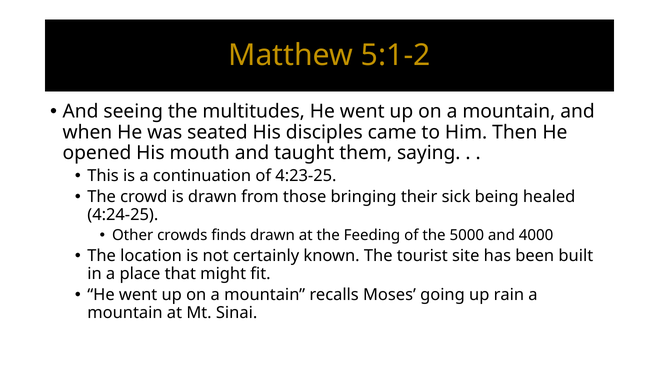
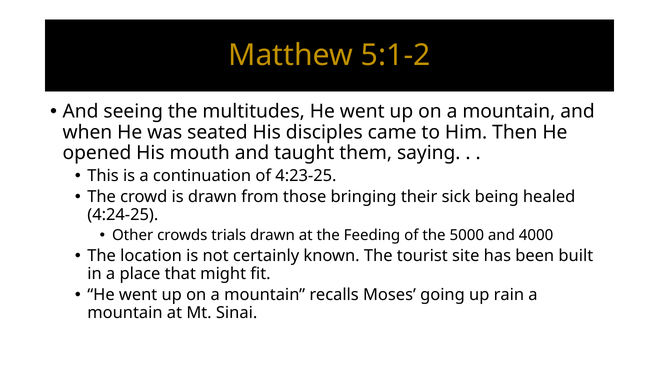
finds: finds -> trials (229, 235)
